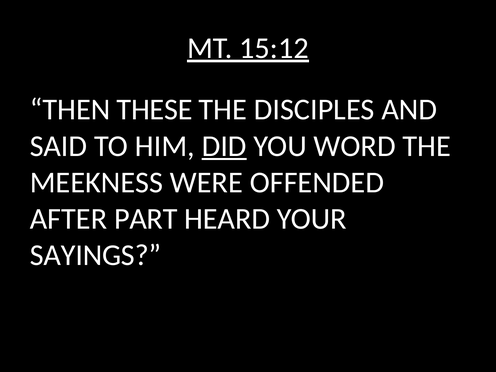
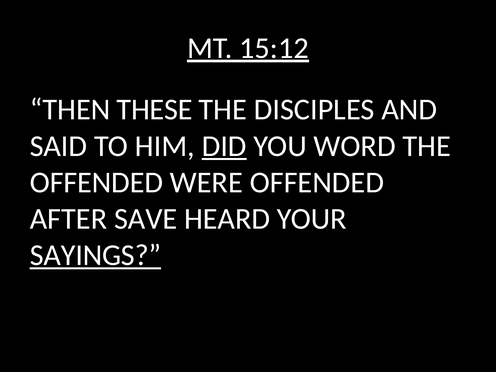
MEEKNESS: MEEKNESS -> OFFENDED (96, 182)
PART: PART -> SAVE (146, 219)
SAYINGS underline: none -> present (95, 255)
